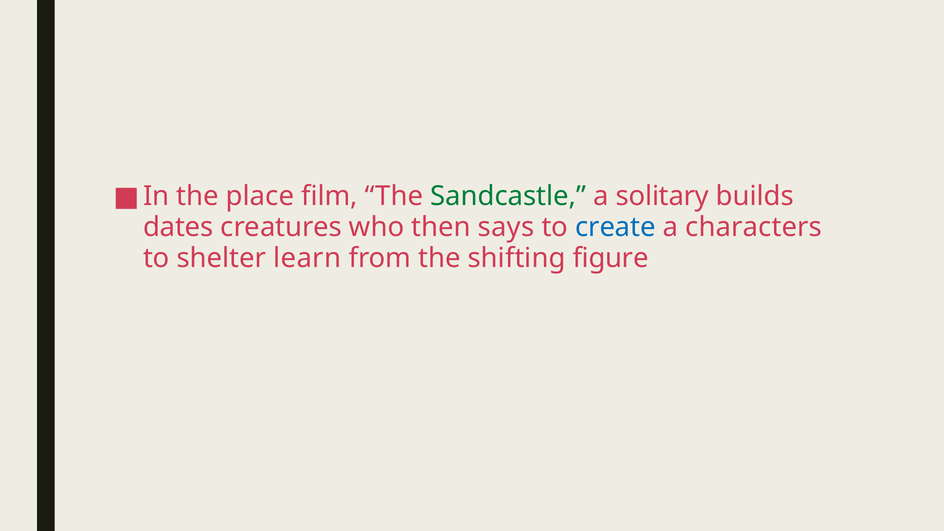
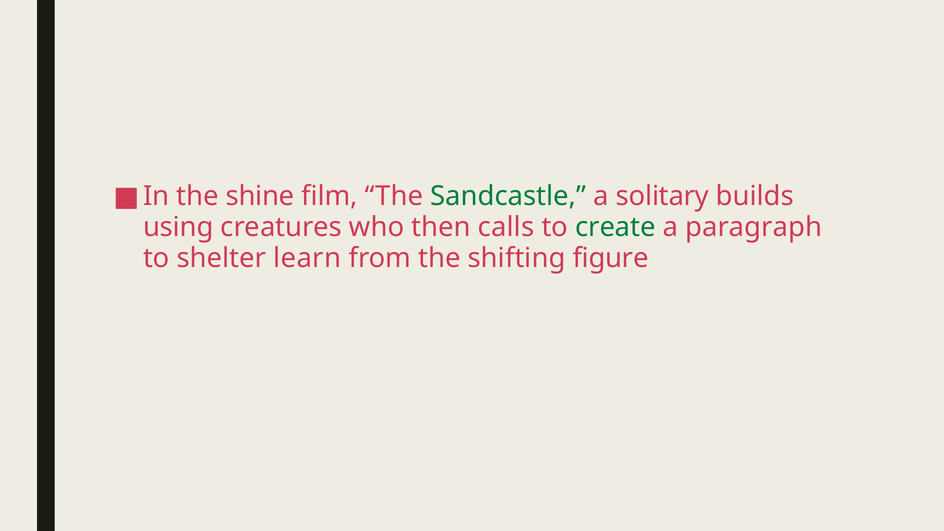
place: place -> shine (260, 196)
dates: dates -> using (178, 227)
says: says -> calls (506, 227)
create colour: blue -> green (615, 227)
characters: characters -> paragraph (754, 227)
